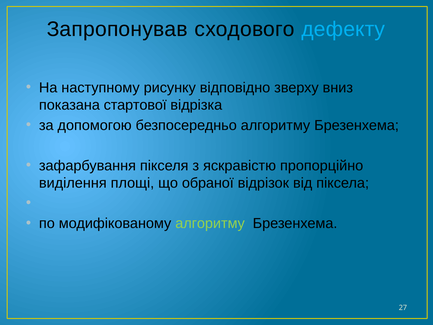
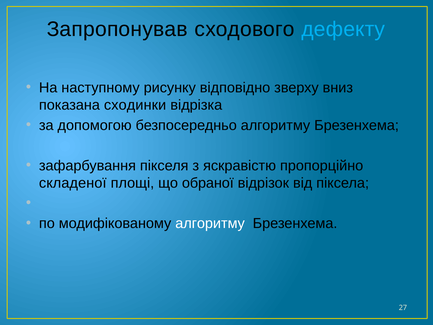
стартової: стартової -> сходинки (135, 105)
виділення: виділення -> складеної (73, 183)
алгоритму colour: light green -> white (210, 223)
